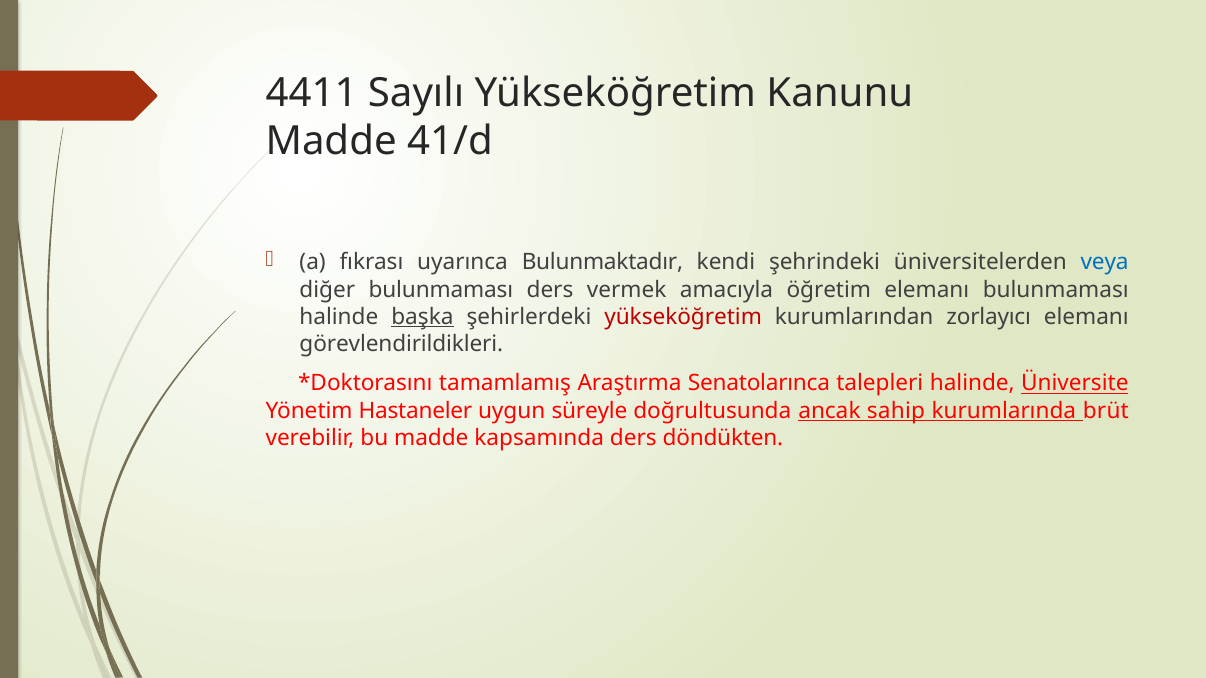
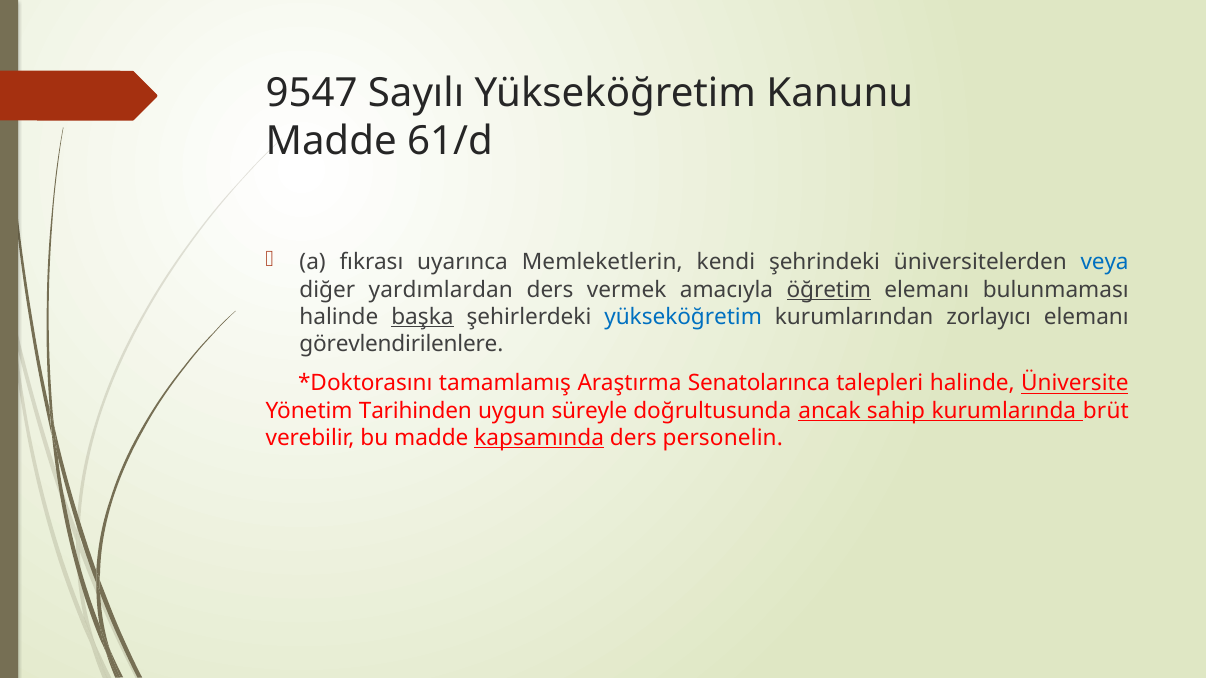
4411: 4411 -> 9547 (312, 93)
41/d: 41/d -> 61/d (450, 142)
Bulunmaktadır: Bulunmaktadır -> Memleketlerin (602, 263)
diğer bulunmaması: bulunmaması -> yardımlardan (441, 290)
öğretim underline: none -> present (829, 290)
yükseköğretim colour: red -> blue (683, 317)
görevlendirildikleri: görevlendirildikleri -> görevlendirilenlere (401, 344)
Hastaneler: Hastaneler -> Tarihinden (415, 411)
kapsamında underline: none -> present (539, 438)
döndükten: döndükten -> personelin (723, 438)
